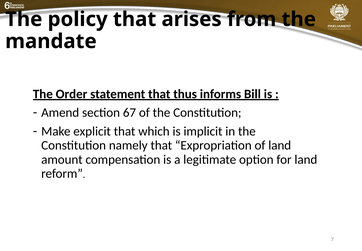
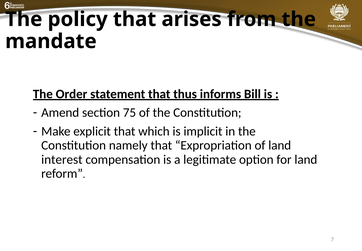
67: 67 -> 75 (129, 112)
amount: amount -> interest (62, 159)
